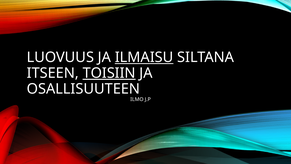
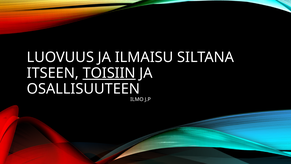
ILMAISU underline: present -> none (144, 57)
